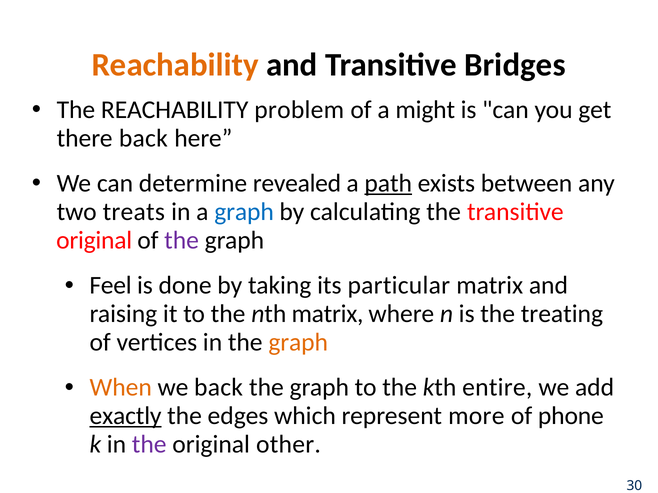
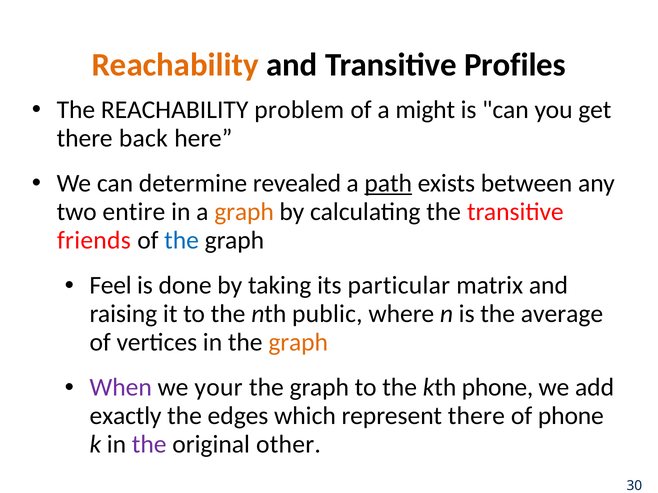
Bridges: Bridges -> Profiles (515, 65)
treats: treats -> entire (134, 212)
graph colour: blue -> orange (244, 212)
original: original -> friends (94, 241)
the colour: purple -> blue (182, 241)
nth matrix: matrix -> public (327, 314)
treating: treating -> average (562, 314)
When colour: orange -> purple (121, 388)
we back: back -> your (219, 388)
kth entire: entire -> phone (498, 388)
exactly underline: present -> none (126, 416)
represent more: more -> there (476, 416)
